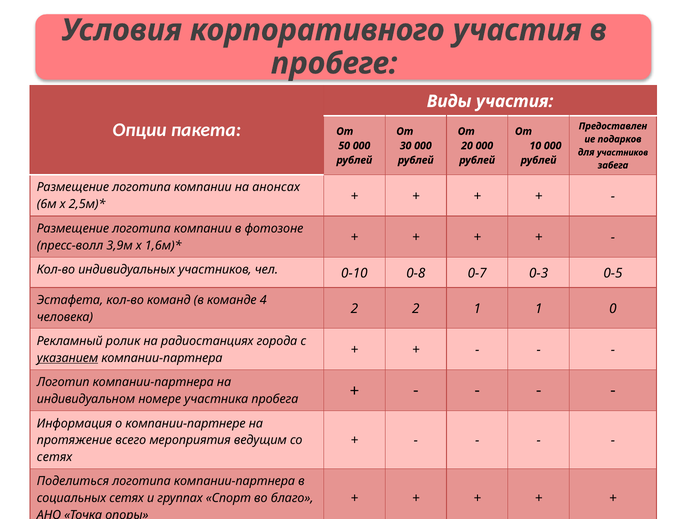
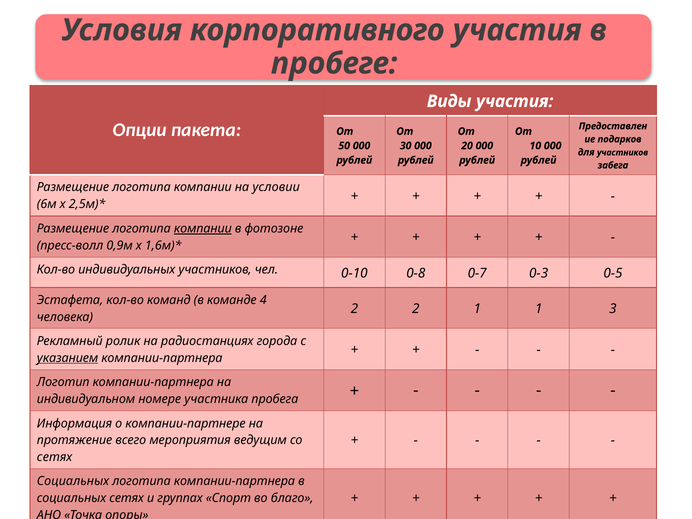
анонсах: анонсах -> условии (276, 187)
компании underline: none -> present (203, 229)
3,9м: 3,9м -> 0,9м (120, 246)
0: 0 -> 3 (613, 309)
Поделиться: Поделиться -> Социальных (73, 481)
